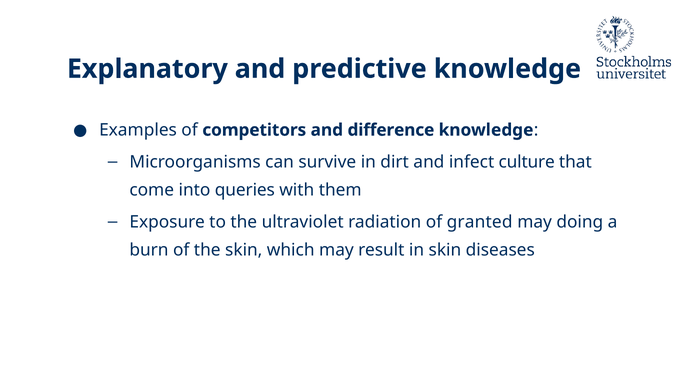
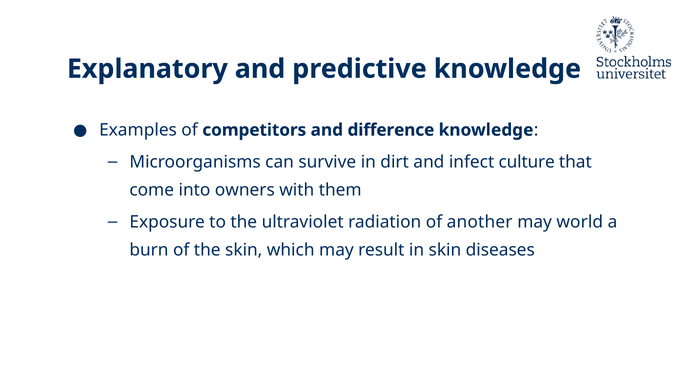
queries: queries -> owners (245, 190)
granted: granted -> another (480, 222)
doing: doing -> world (580, 222)
